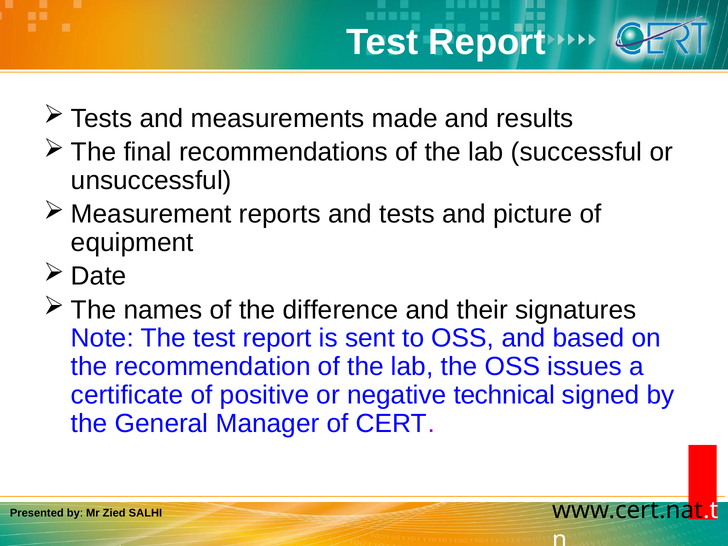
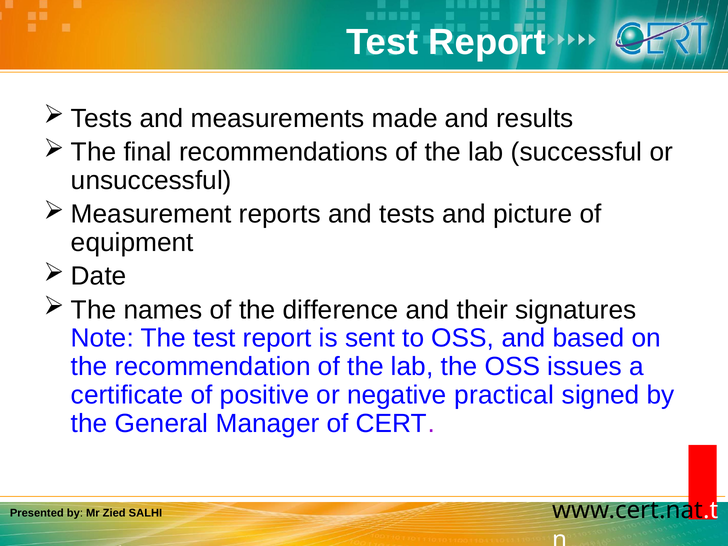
technical: technical -> practical (504, 395)
